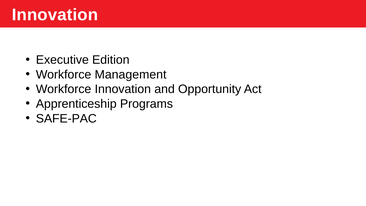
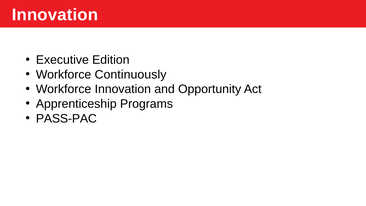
Management: Management -> Continuously (131, 75)
SAFE-PAC: SAFE-PAC -> PASS-PAC (66, 118)
